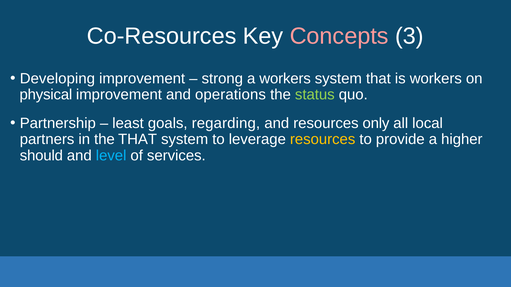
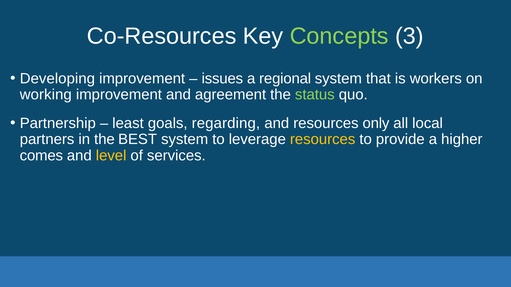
Concepts colour: pink -> light green (339, 36)
strong: strong -> issues (222, 79)
a workers: workers -> regional (285, 79)
physical: physical -> working (46, 95)
operations: operations -> agreement (231, 95)
the THAT: THAT -> BEST (138, 140)
should: should -> comes (41, 156)
level colour: light blue -> yellow (111, 156)
